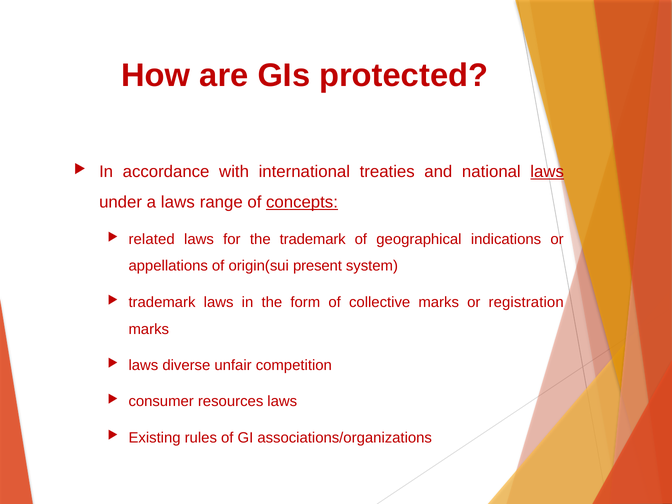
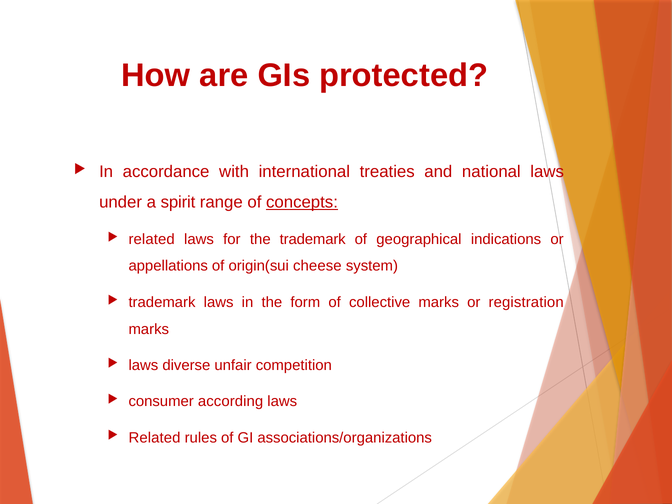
laws underline: present -> none (547, 172)
a laws: laws -> spirit (178, 202)
present: present -> cheese (317, 266)
resources: resources -> according (231, 402)
Existing: Existing -> Related (155, 438)
